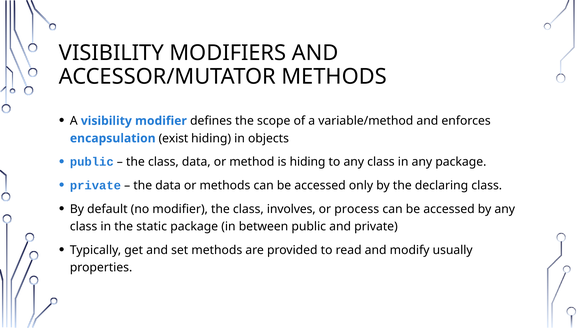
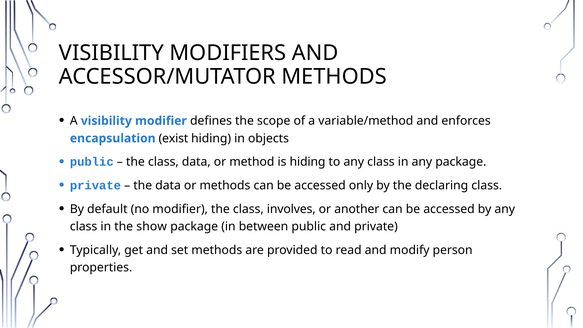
process: process -> another (357, 209)
static: static -> show (152, 226)
usually: usually -> person (453, 250)
